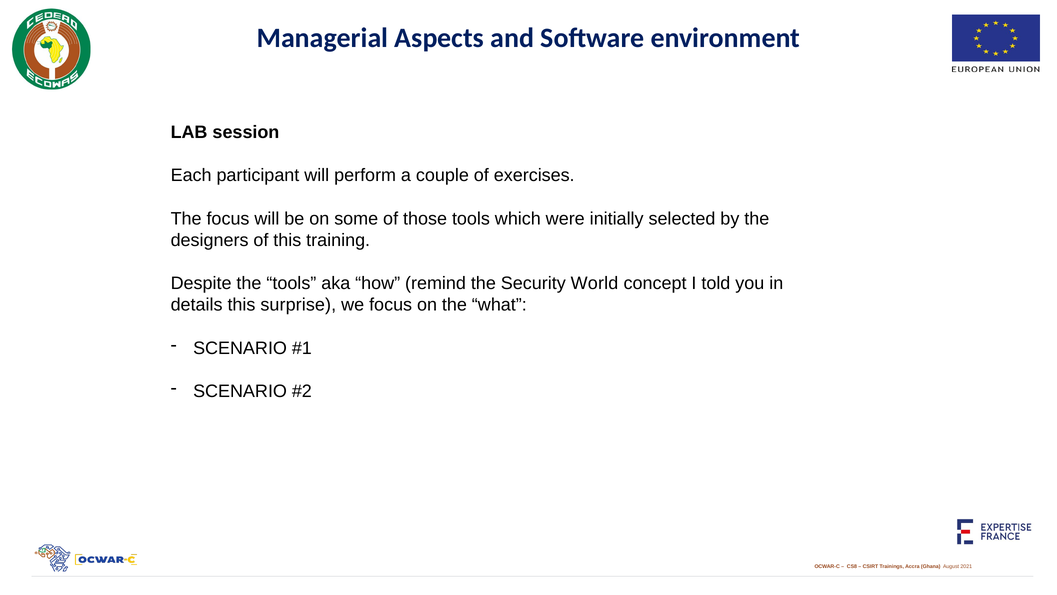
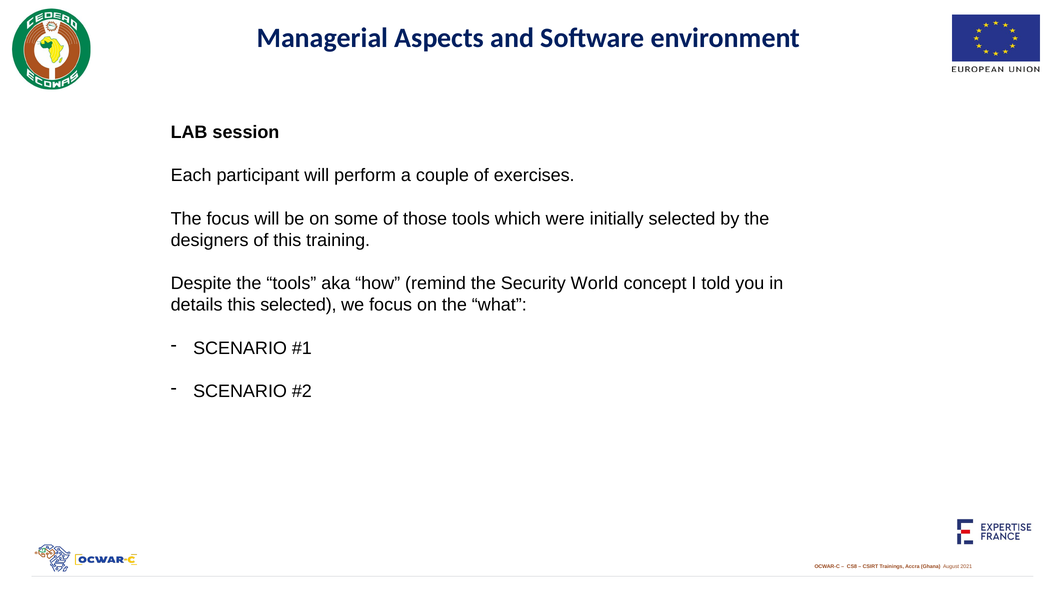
this surprise: surprise -> selected (298, 305)
